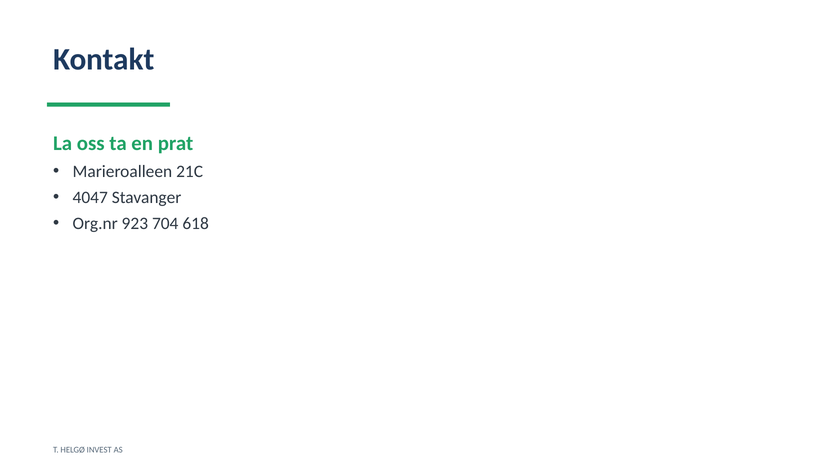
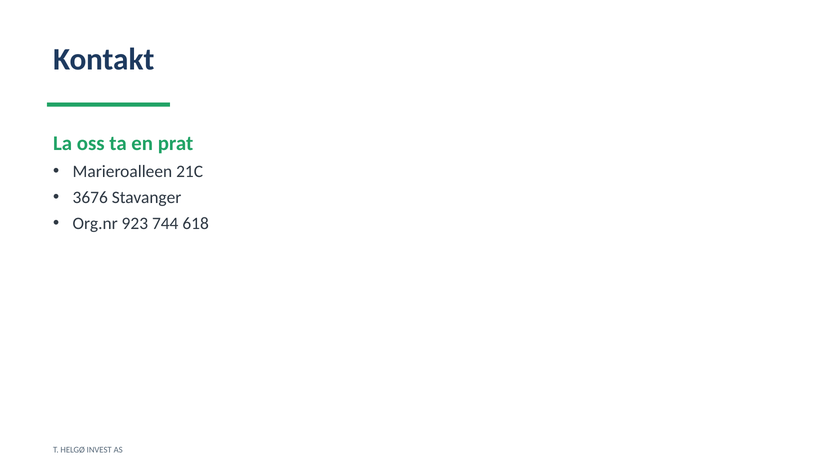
4047: 4047 -> 3676 (90, 198)
704: 704 -> 744 (165, 224)
